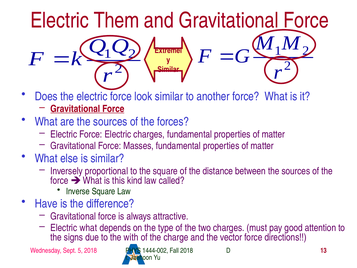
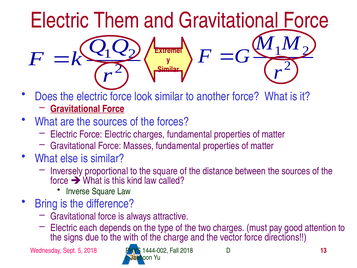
Have: Have -> Bring (46, 204)
Electric what: what -> each (88, 228)
